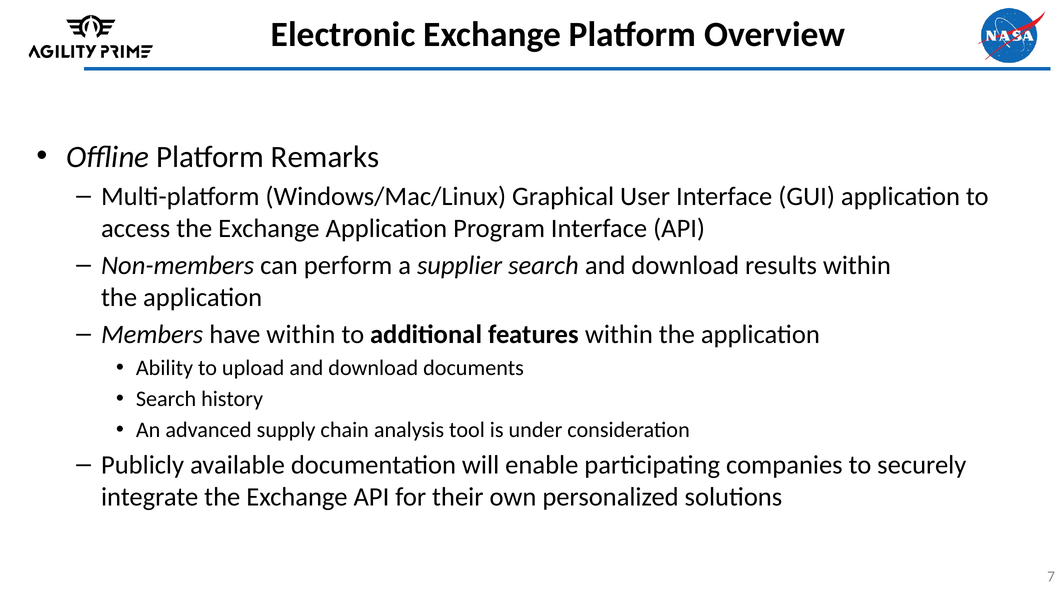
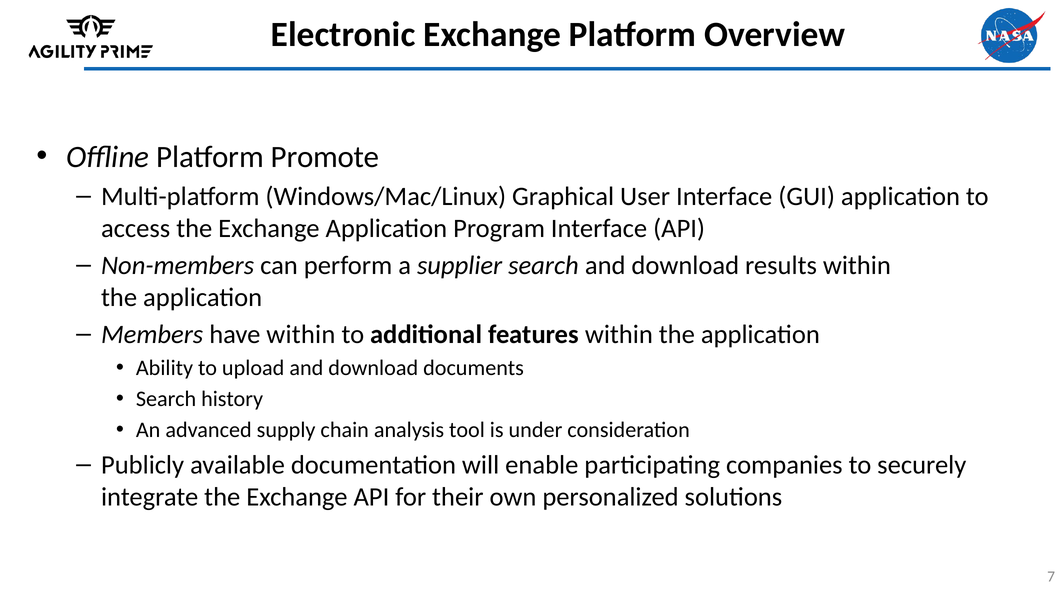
Remarks: Remarks -> Promote (325, 157)
